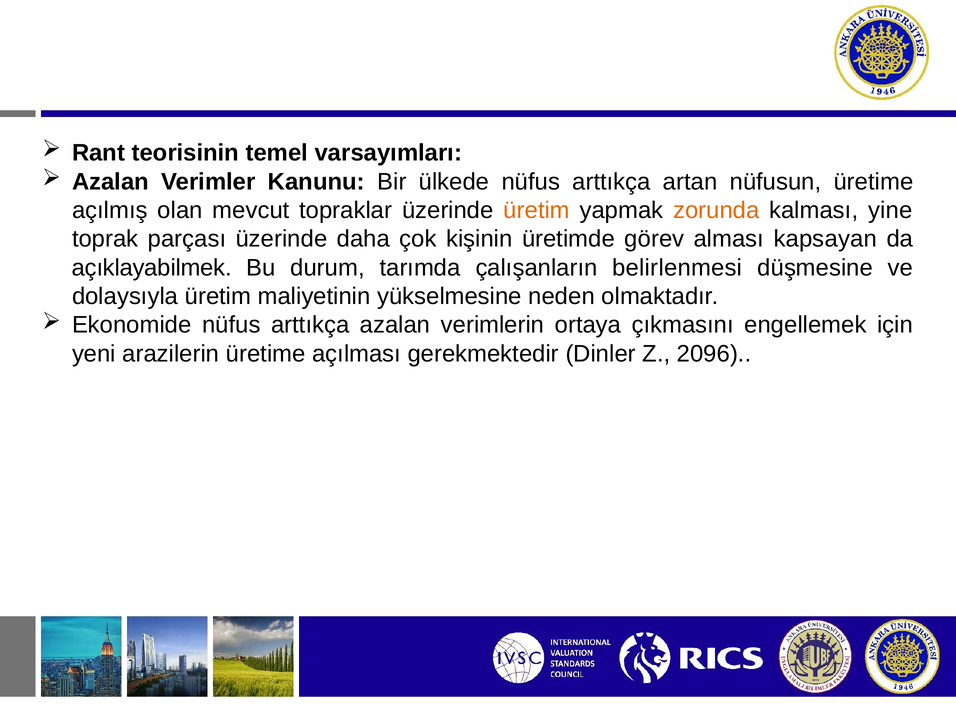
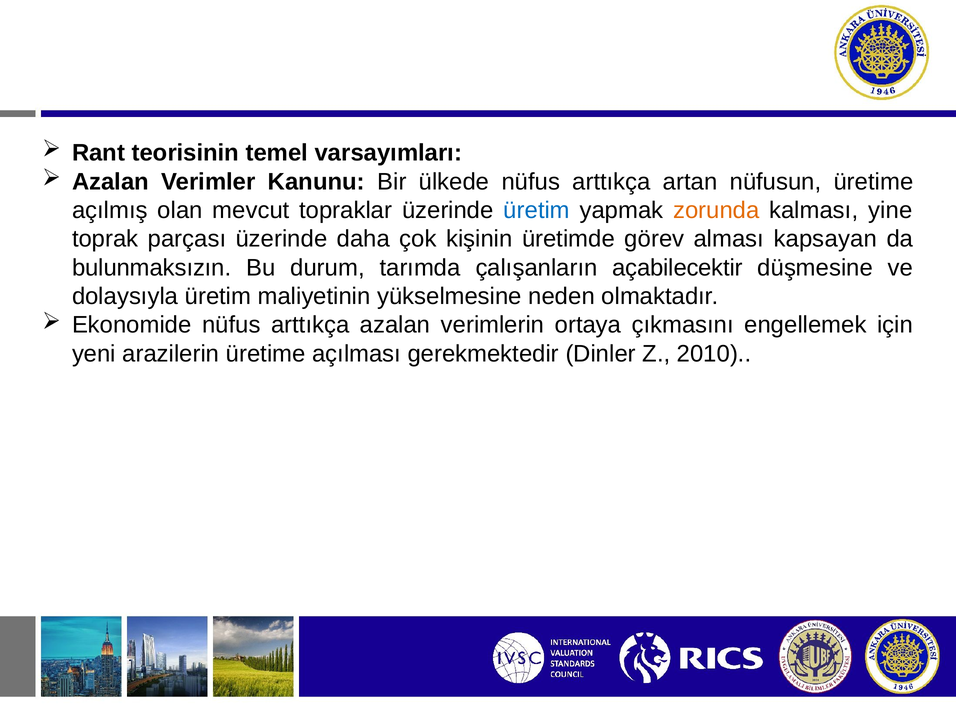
üretim colour: orange -> blue (537, 210)
açıklayabilmek: açıklayabilmek -> bulunmaksızın (152, 268)
belirlenmesi: belirlenmesi -> açabilecektir (678, 268)
2096: 2096 -> 2010 (714, 354)
